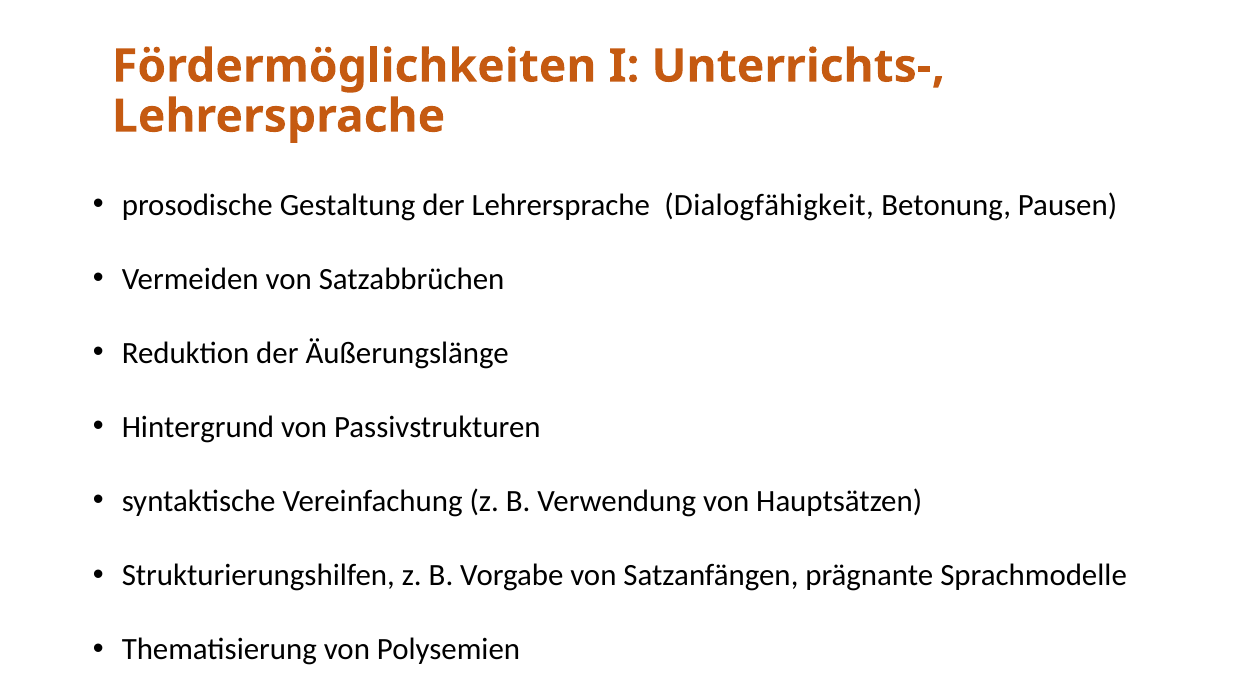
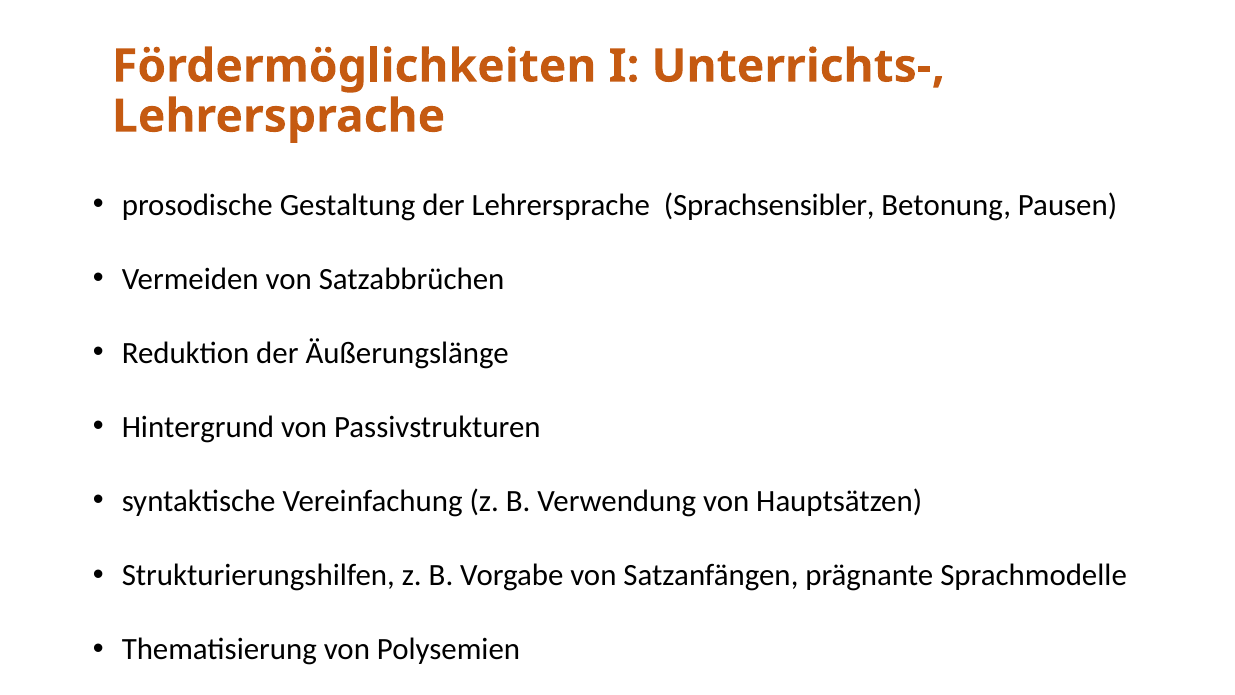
Dialogfähigkeit: Dialogfähigkeit -> Sprachsensibler (769, 205)
